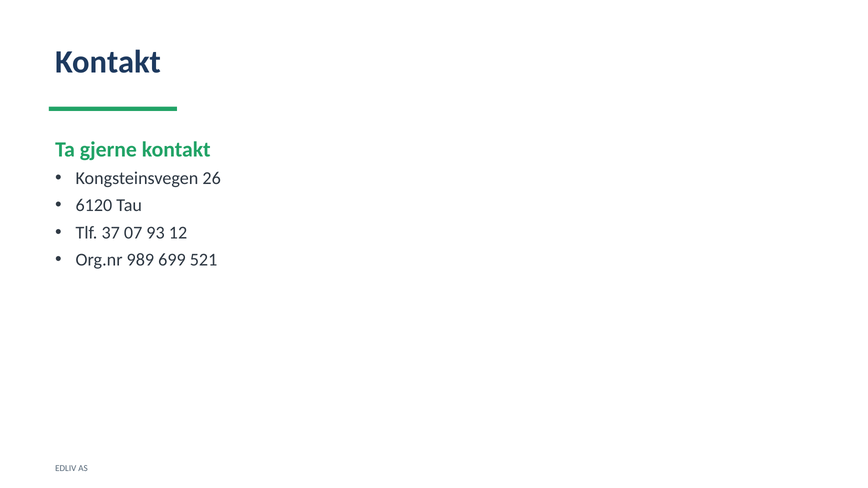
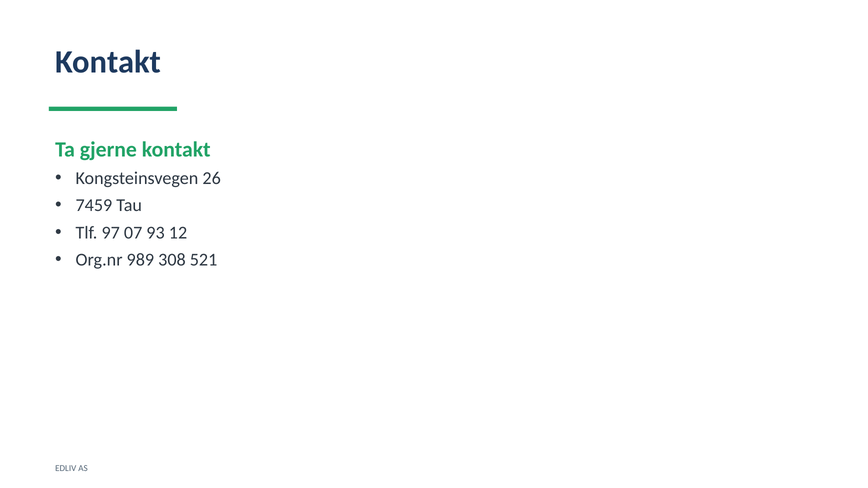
6120: 6120 -> 7459 (94, 206)
37: 37 -> 97 (111, 233)
699: 699 -> 308 (172, 260)
